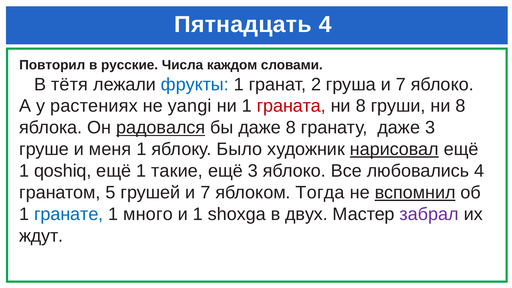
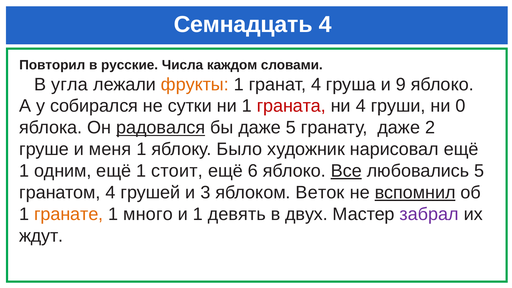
Пятнадцать: Пятнадцать -> Семнадцать (243, 25)
тётя: тётя -> угла (69, 84)
фрукты colour: blue -> orange (195, 84)
гранат 2: 2 -> 4 (316, 84)
груша и 7: 7 -> 9 (401, 84)
растениях: растениях -> собирался (94, 106)
yangi: yangi -> сутки (190, 106)
8: 8 -> 4 (361, 106)
груши ни 8: 8 -> 0 (460, 106)
даже 8: 8 -> 5 (291, 128)
даже 3: 3 -> 2 (430, 128)
нарисовал underline: present -> none (394, 149)
qoshiq: qoshiq -> одним (63, 171)
такие: такие -> стоит (177, 171)
ещё 3: 3 -> 6 (253, 171)
Все underline: none -> present (346, 171)
любовались 4: 4 -> 5 (479, 171)
гранатом 5: 5 -> 4 (111, 193)
грушей и 7: 7 -> 3 (205, 193)
Тогда: Тогда -> Веток (320, 193)
гранате colour: blue -> orange (69, 214)
shoxga: shoxga -> девять (237, 214)
